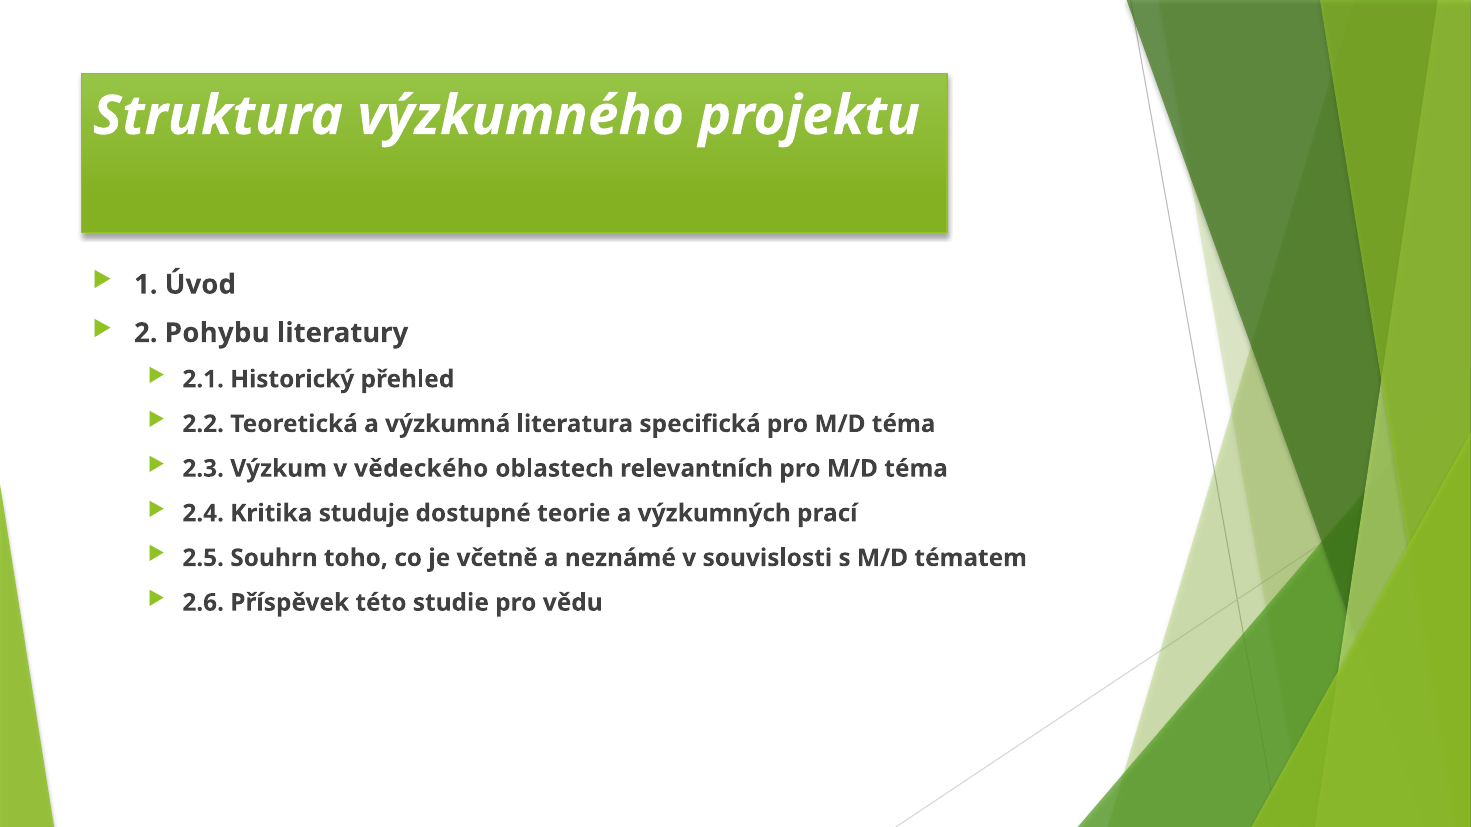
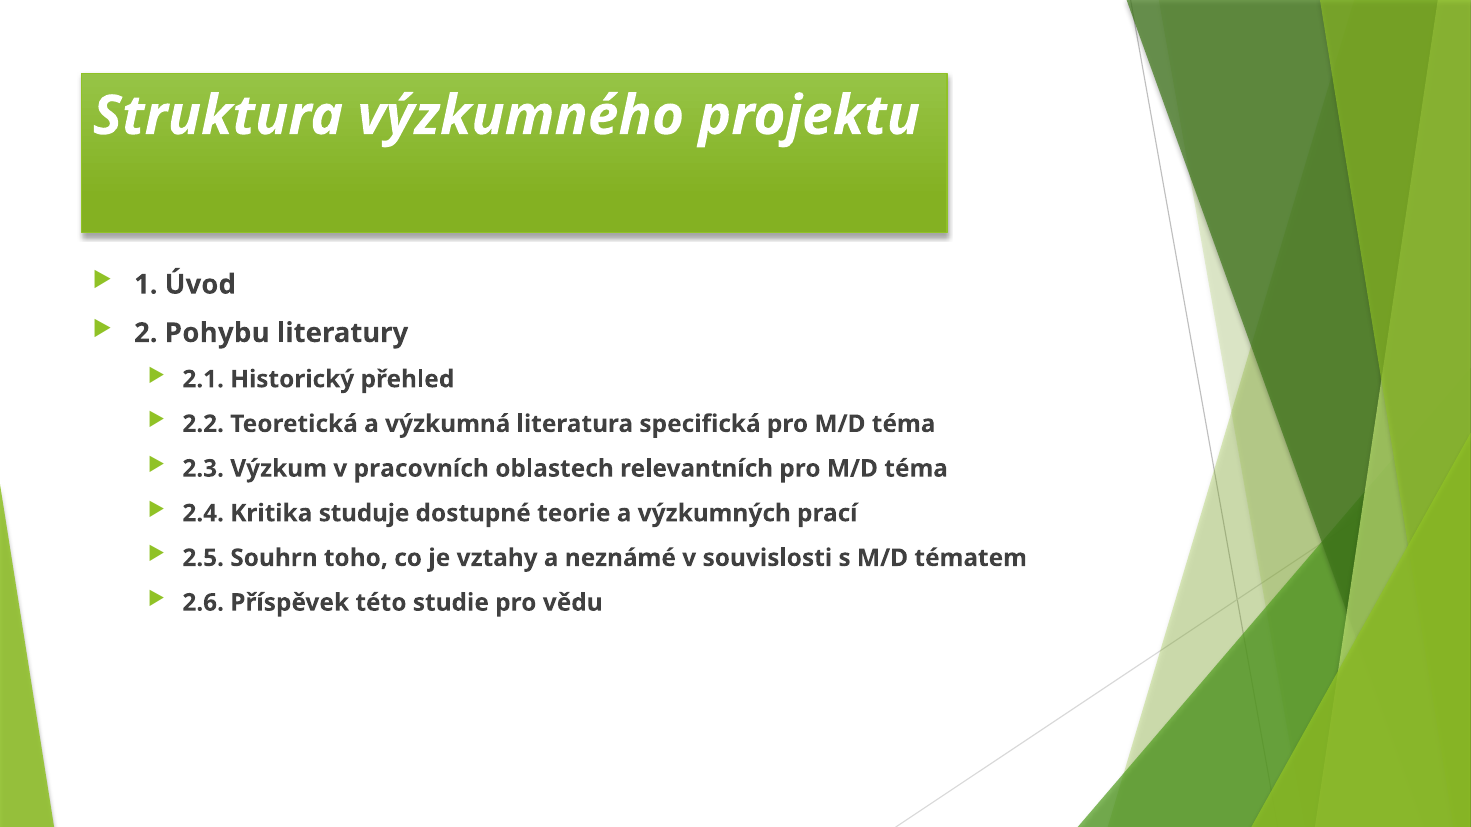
vědeckého: vědeckého -> pracovních (421, 469)
včetně: včetně -> vztahy (497, 558)
